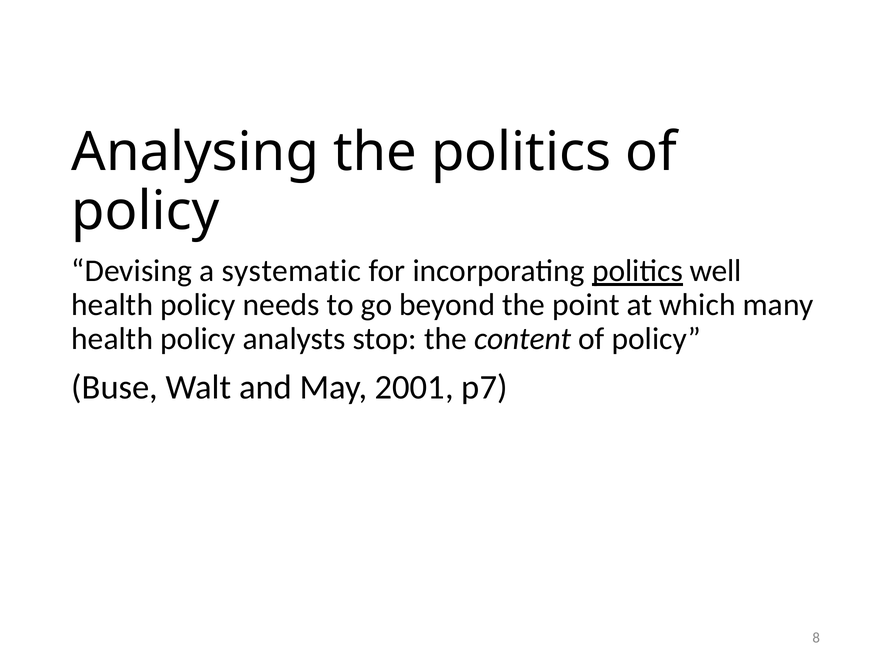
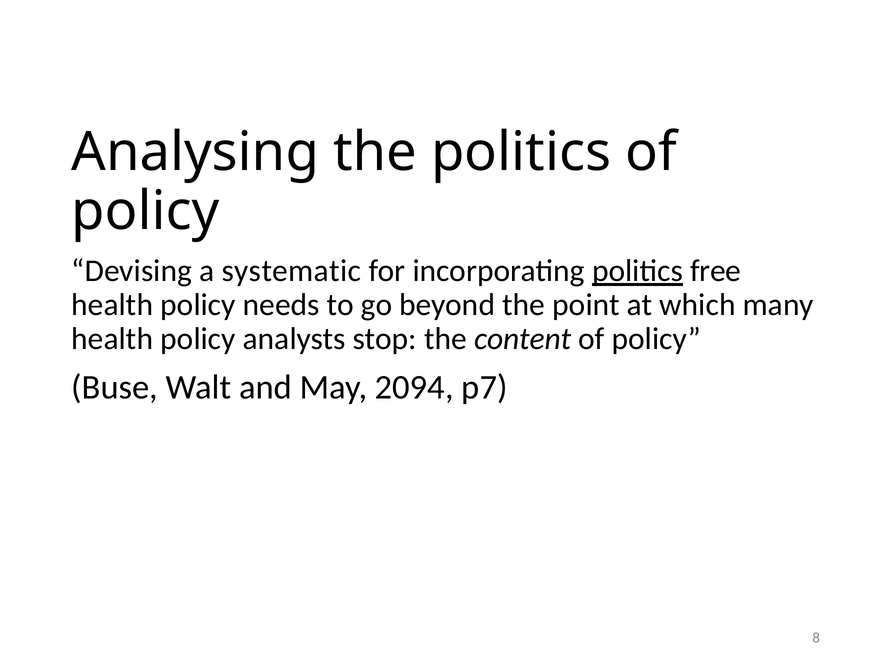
well: well -> free (716, 271)
2001: 2001 -> 2094 (414, 387)
